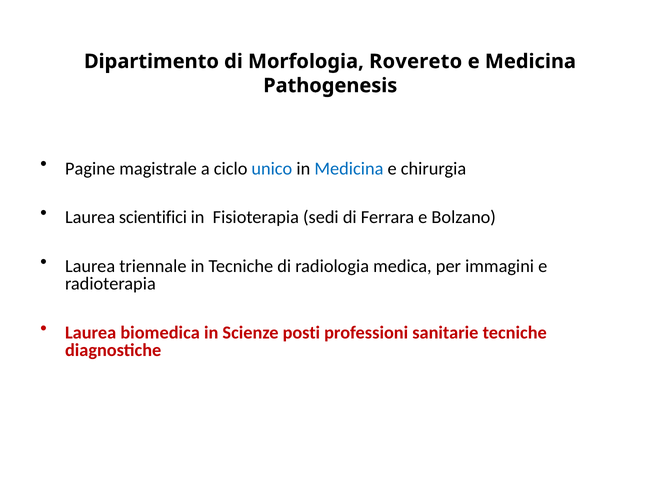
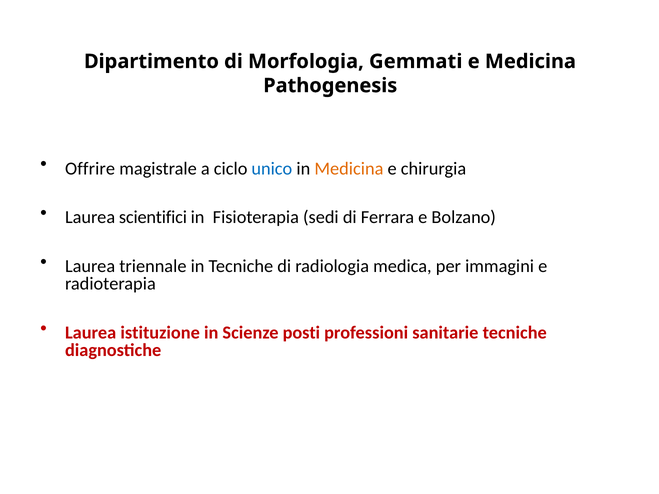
Rovereto: Rovereto -> Gemmati (416, 61)
Pagine: Pagine -> Offrire (90, 169)
Medicina colour: blue -> orange (349, 169)
biomedica: biomedica -> istituzione (160, 333)
